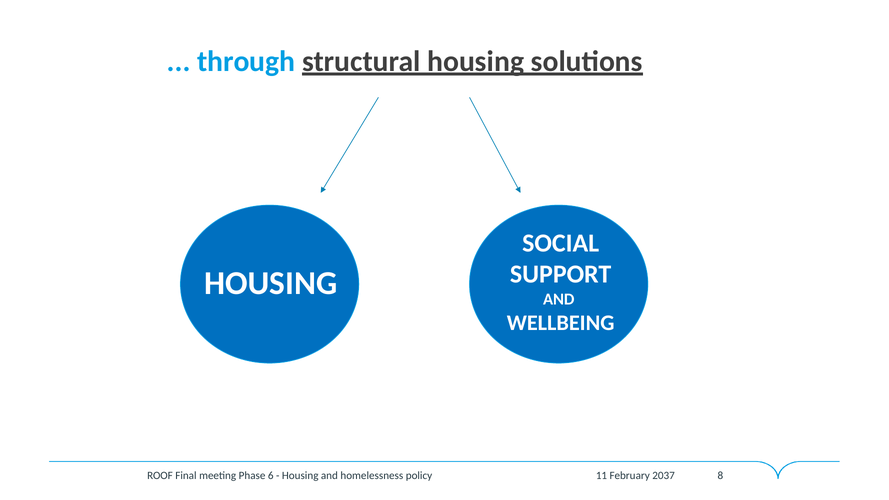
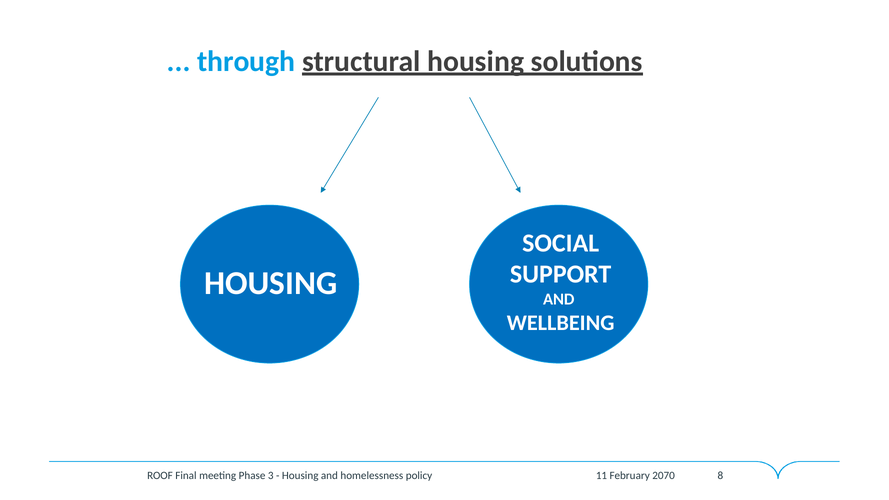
6: 6 -> 3 (271, 475)
2037: 2037 -> 2070 (664, 475)
